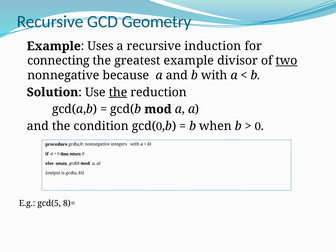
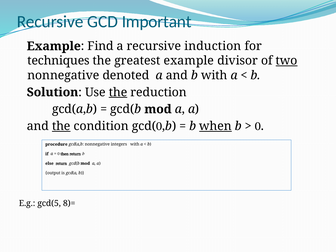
Geometry: Geometry -> Important (157, 22)
Uses: Uses -> Find (101, 46)
connecting: connecting -> techniques (58, 61)
because: because -> denoted (126, 75)
the underline: none -> present (61, 126)
when underline: none -> present (215, 126)
